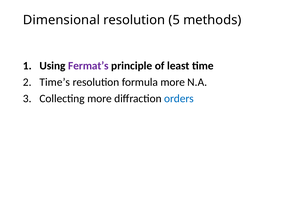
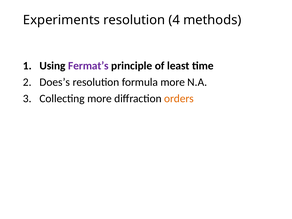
Dimensional: Dimensional -> Experiments (61, 20)
5: 5 -> 4 (174, 20)
Time’s: Time’s -> Does’s (55, 82)
orders colour: blue -> orange (179, 98)
